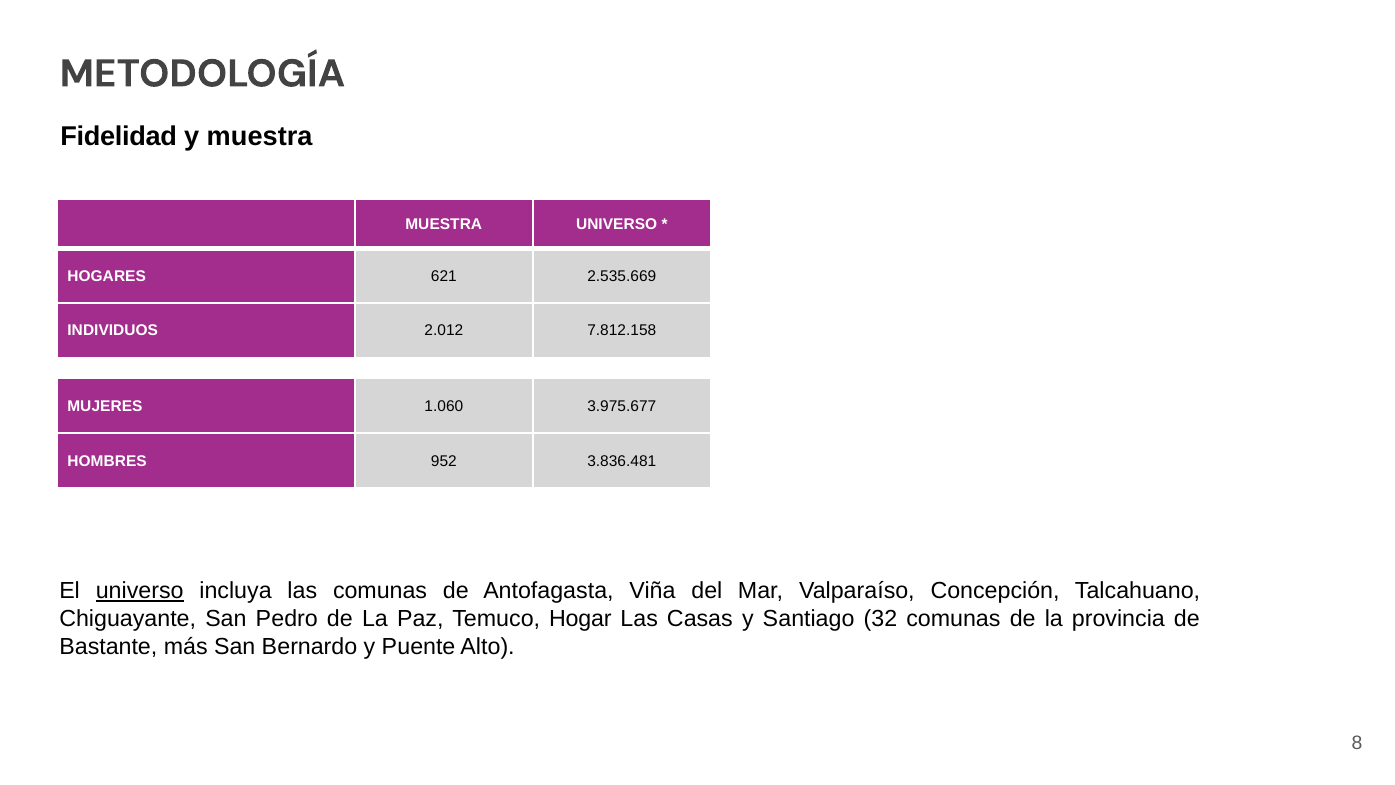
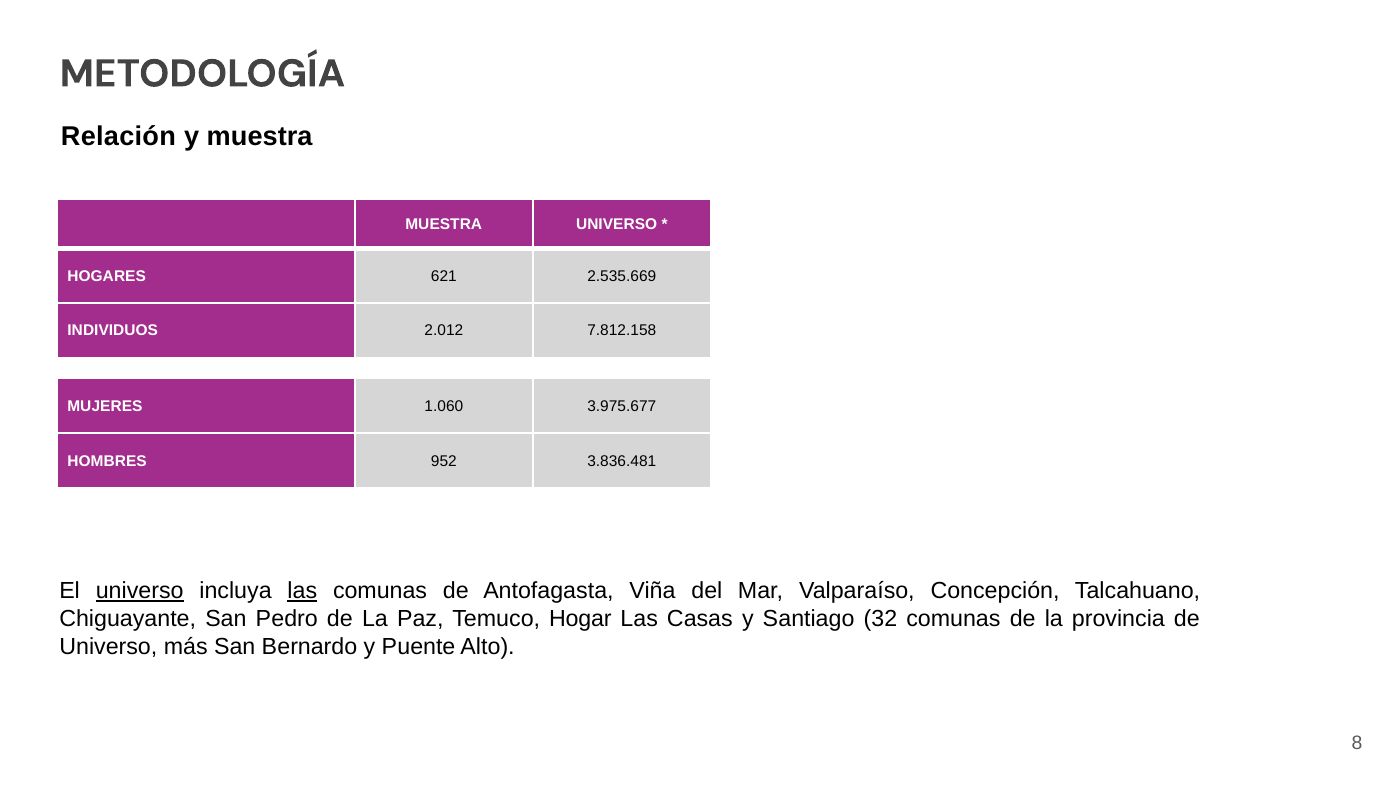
Fidelidad: Fidelidad -> Relación (118, 137)
las underline: none -> present (302, 591)
Bastante: Bastante -> Universo (108, 647)
